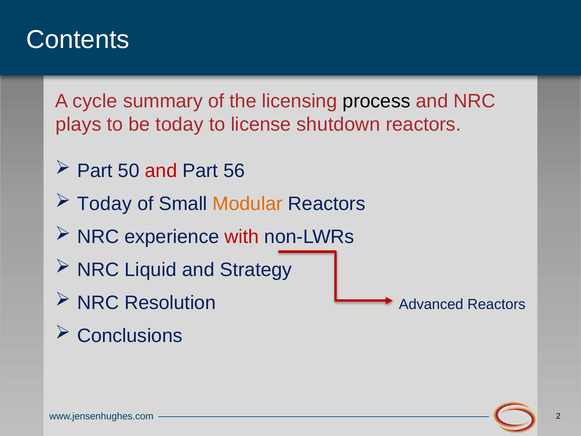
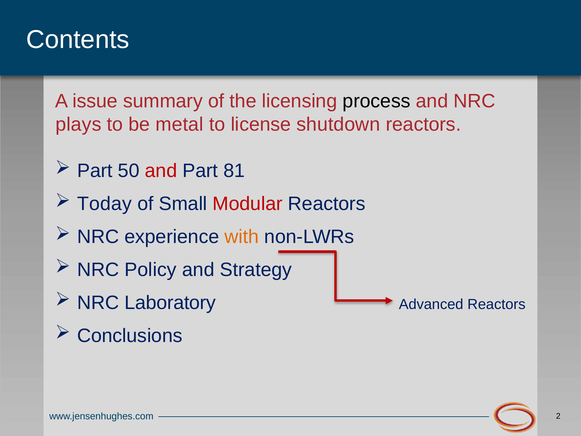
cycle: cycle -> issue (95, 101)
be today: today -> metal (180, 124)
56: 56 -> 81 (234, 171)
Modular colour: orange -> red (248, 204)
with colour: red -> orange (242, 237)
Liquid: Liquid -> Policy (151, 270)
Resolution: Resolution -> Laboratory (170, 302)
